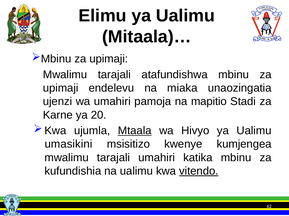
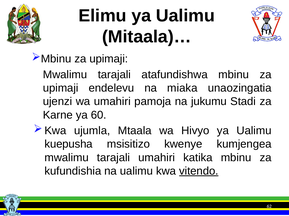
mapitio: mapitio -> jukumu (209, 102)
20: 20 -> 60 (99, 115)
Mtaala underline: present -> none (135, 131)
umasikini: umasikini -> kuepusha (69, 145)
